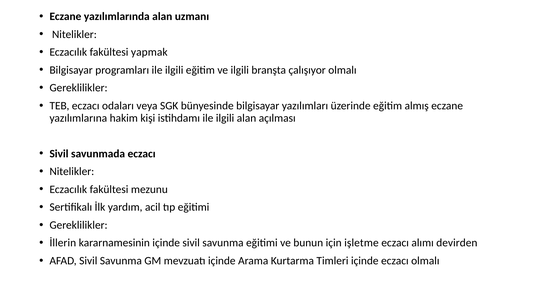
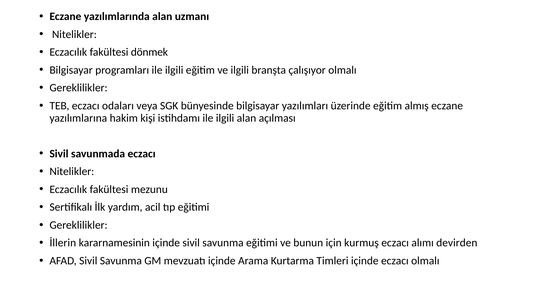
yapmak: yapmak -> dönmek (149, 52)
işletme: işletme -> kurmuş (361, 243)
